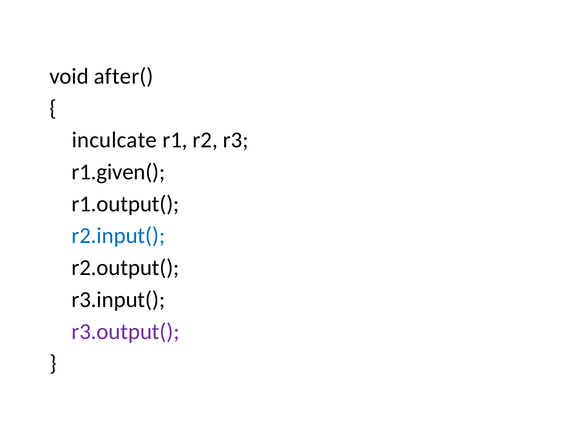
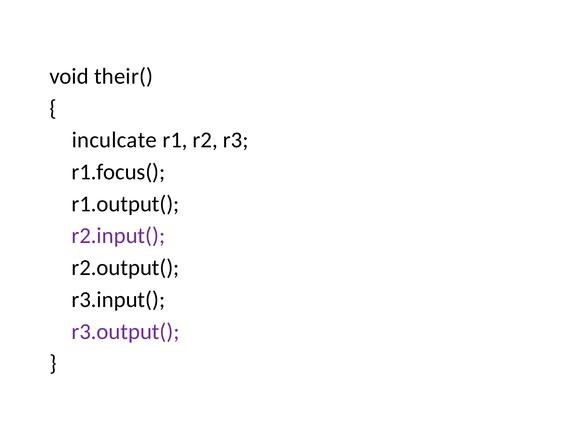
after(: after( -> their( (124, 76)
r1.given(: r1.given( -> r1.focus( (118, 172)
r2.input( colour: blue -> purple (118, 236)
